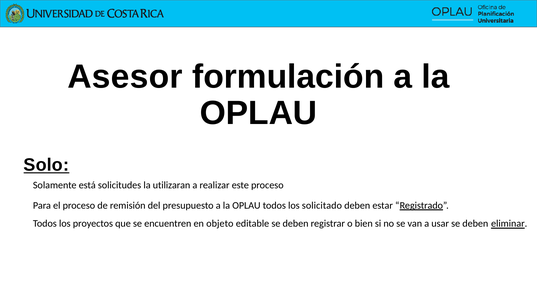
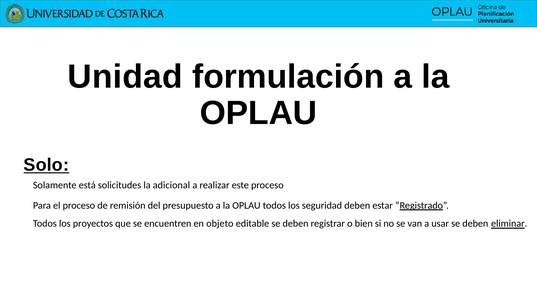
Asesor: Asesor -> Unidad (125, 77)
utilizaran: utilizaran -> adicional (171, 185)
solicitado: solicitado -> seguridad (322, 206)
